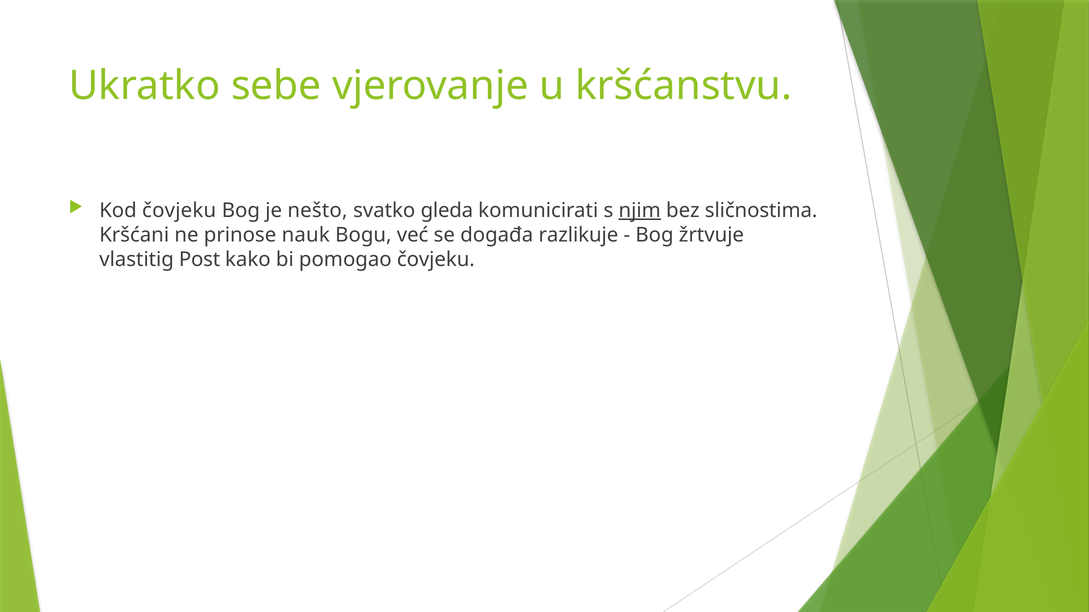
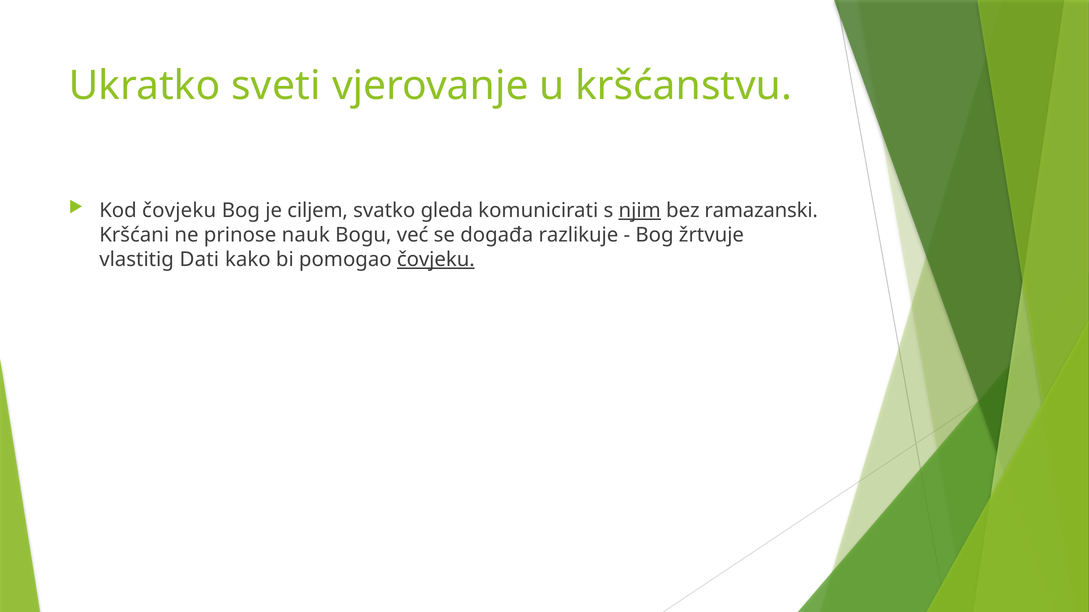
sebe: sebe -> sveti (276, 86)
nešto: nešto -> ciljem (318, 211)
sličnostima: sličnostima -> ramazanski (761, 211)
Post: Post -> Dati (199, 260)
čovjeku underline: none -> present (436, 260)
